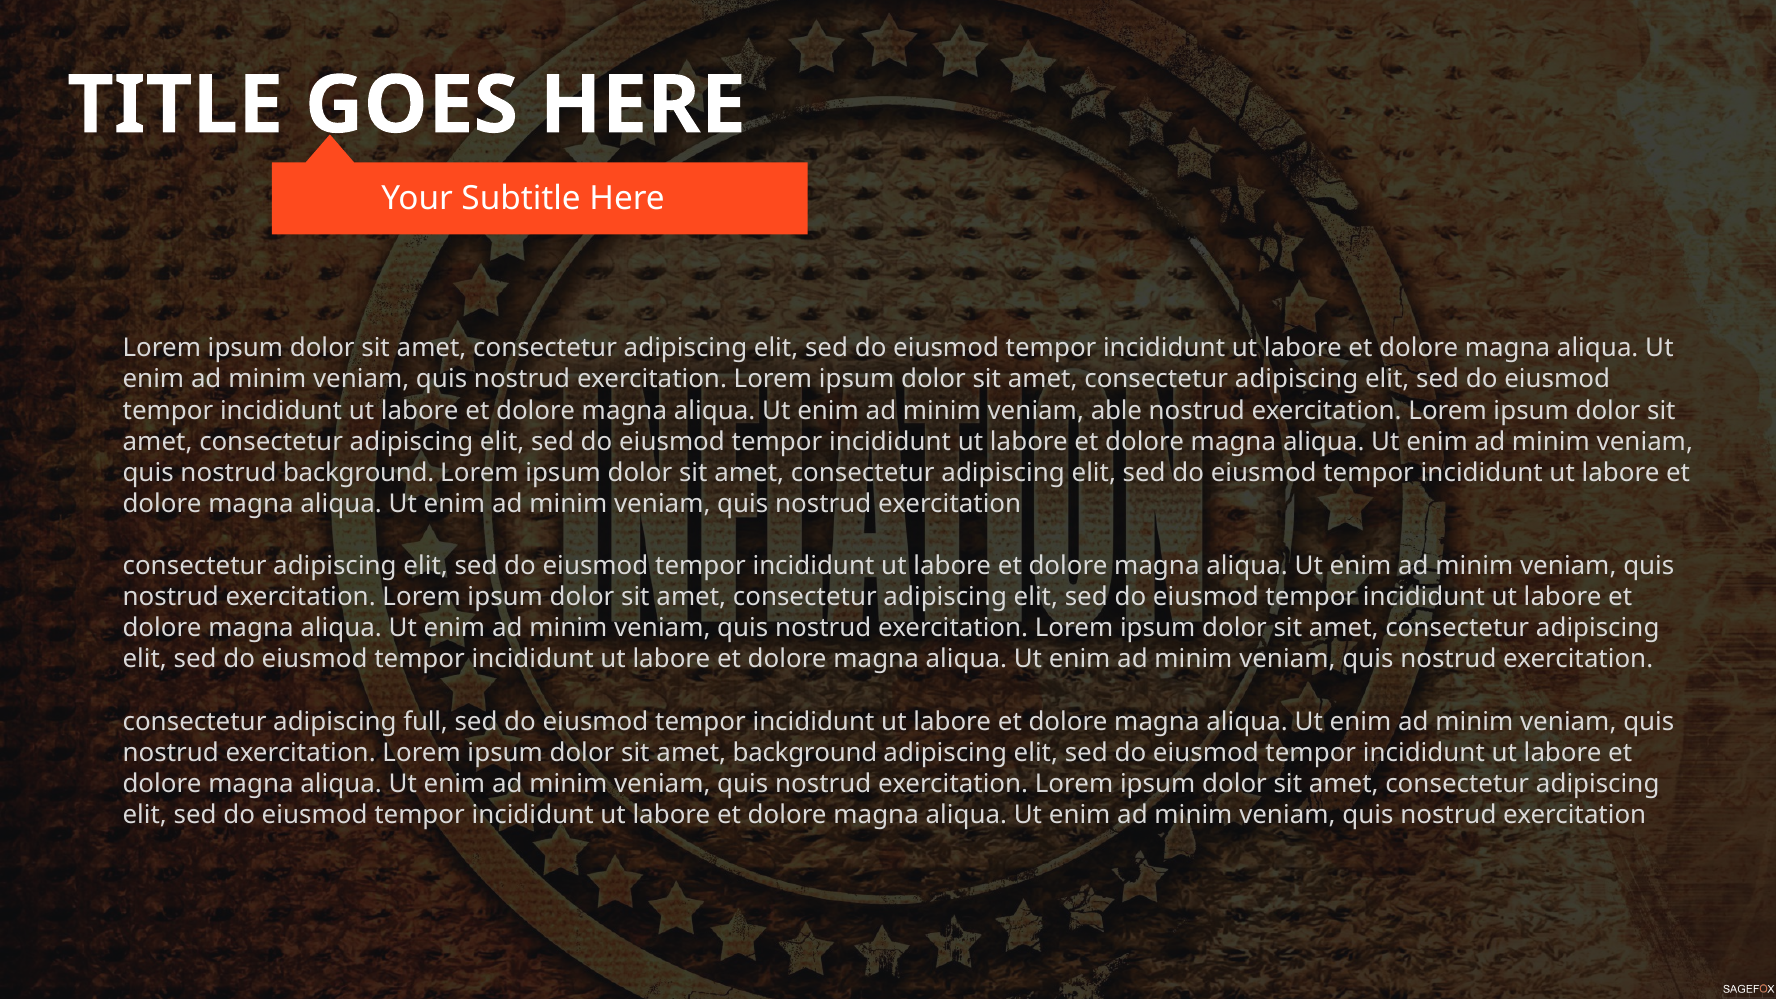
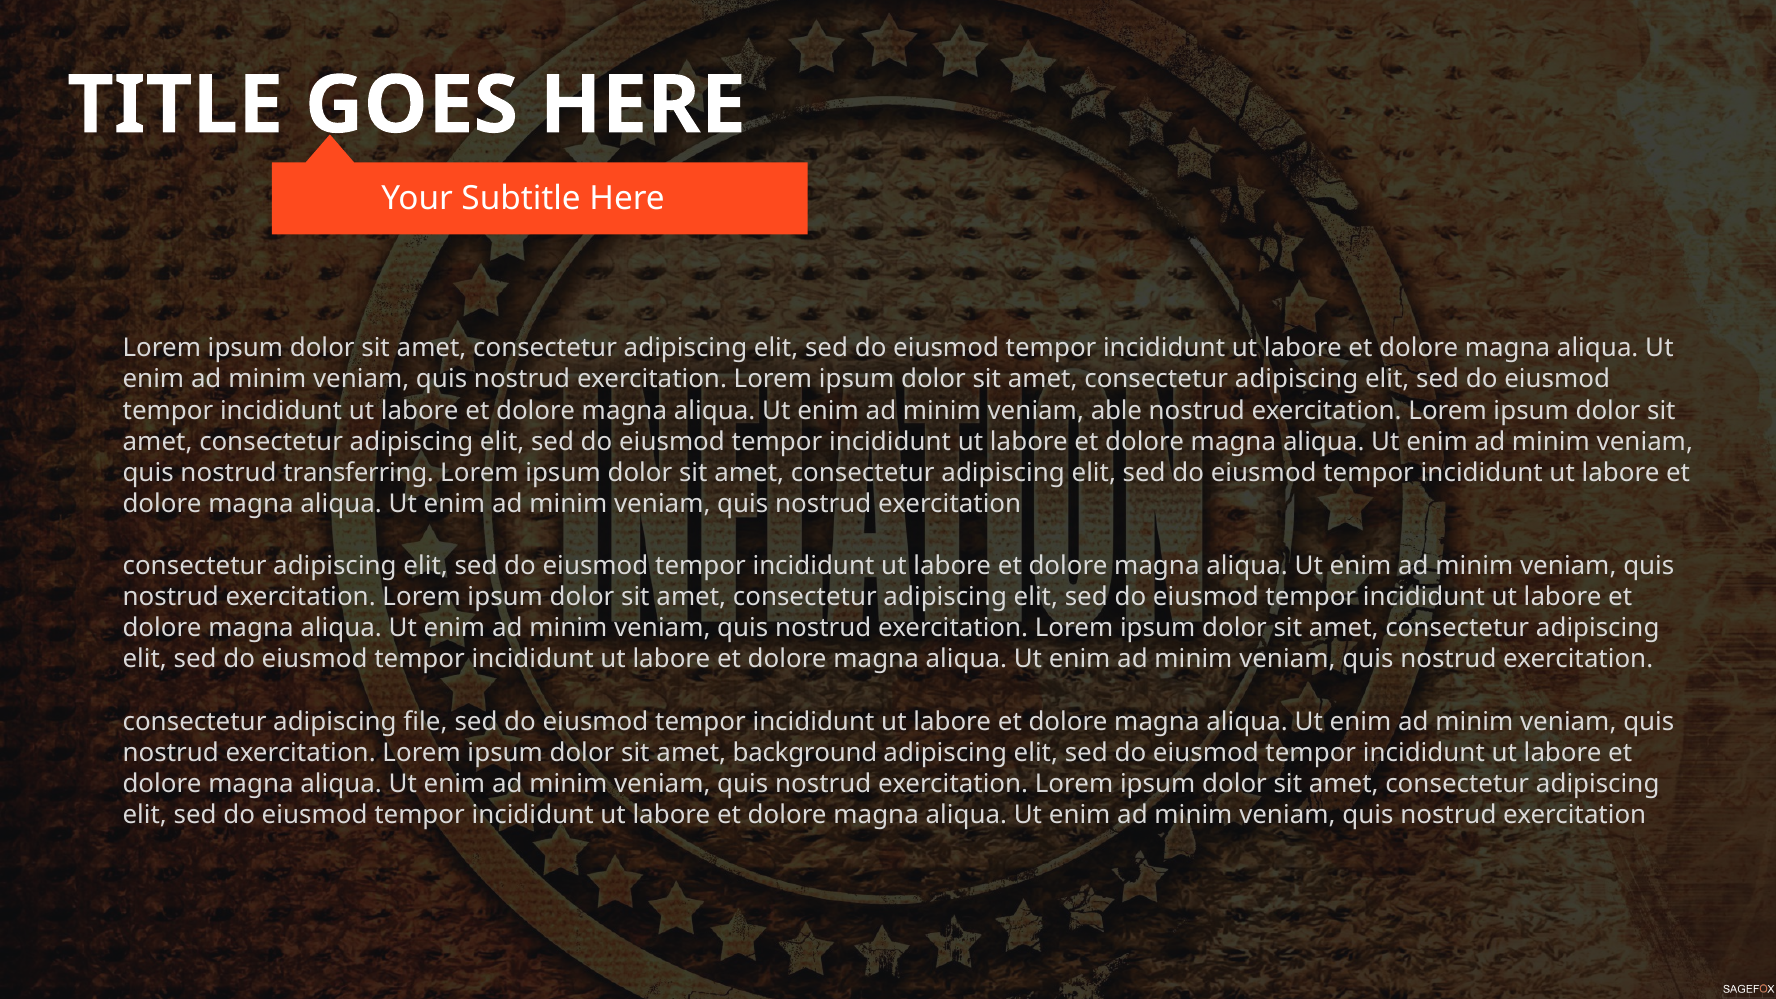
nostrud background: background -> transferring (359, 473)
full: full -> file (425, 721)
